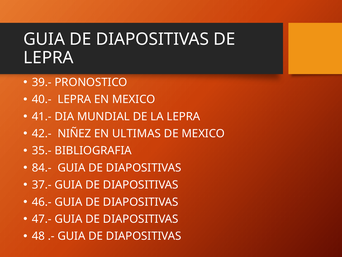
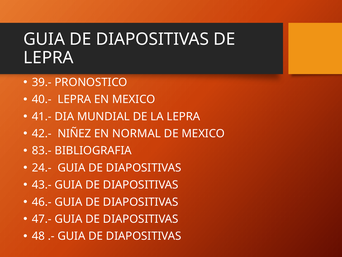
ULTIMAS: ULTIMAS -> NORMAL (136, 133)
35.-: 35.- -> 83.- (42, 150)
84.-: 84.- -> 24.- (42, 167)
37.-: 37.- -> 43.- (42, 185)
